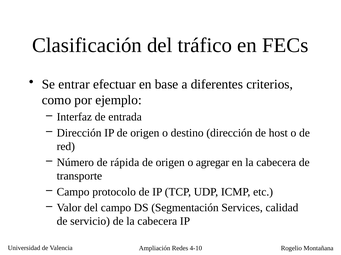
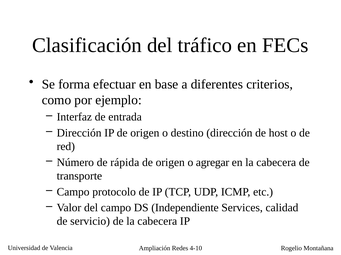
entrar: entrar -> forma (74, 84)
Segmentación: Segmentación -> Independiente (185, 208)
